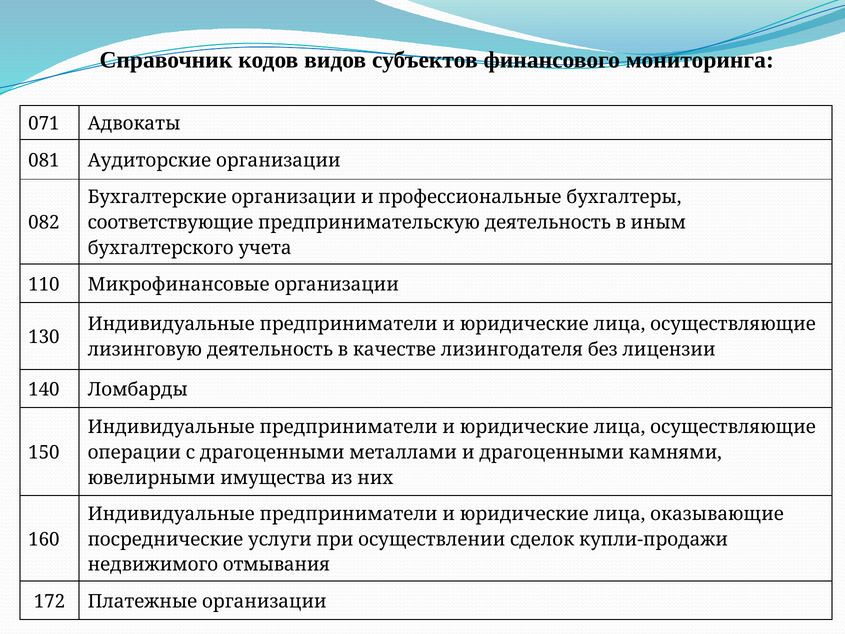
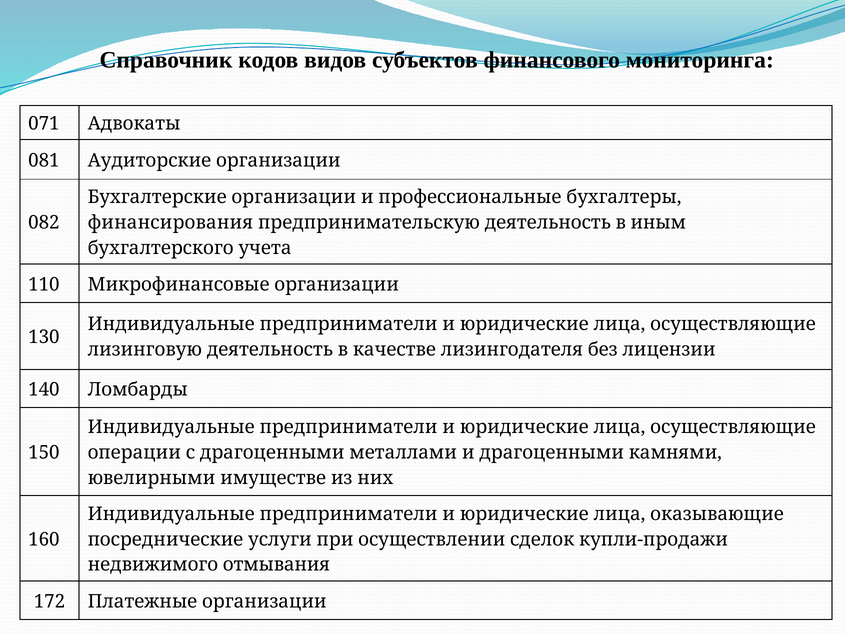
соответствующие: соответствующие -> финансирования (170, 223)
имущества: имущества -> имуществе (273, 478)
